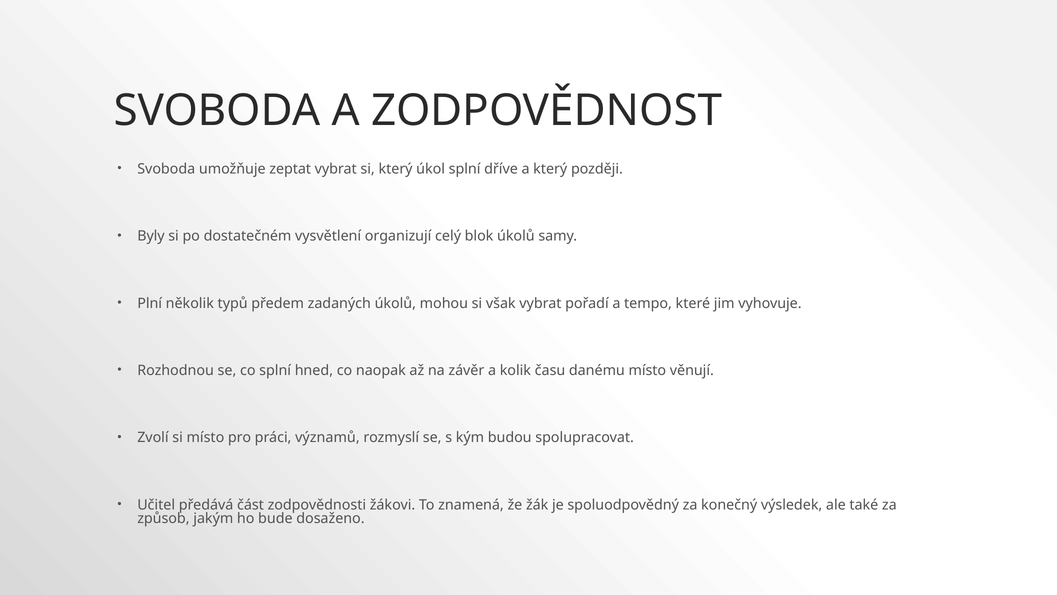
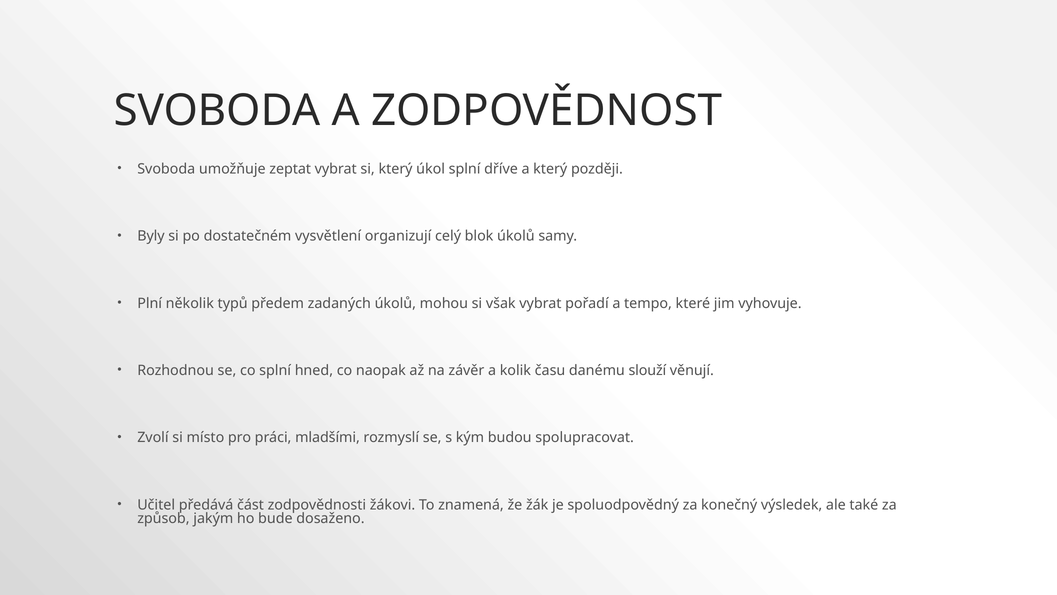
danému místo: místo -> slouží (647, 370)
významů: významů -> mladšími (328, 437)
